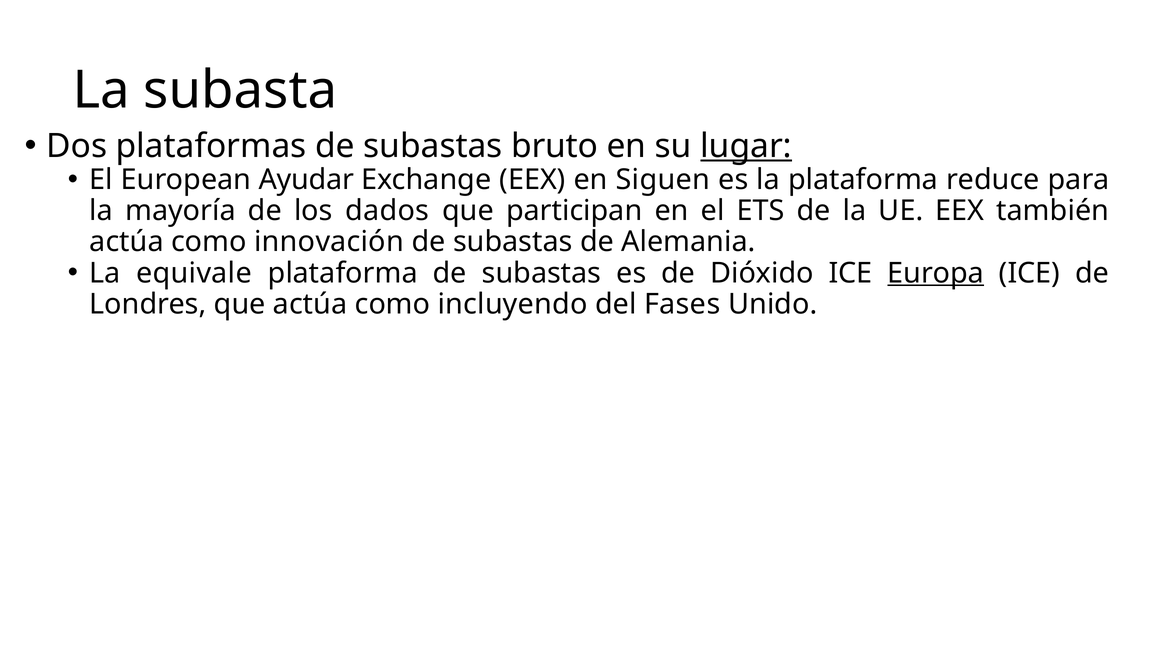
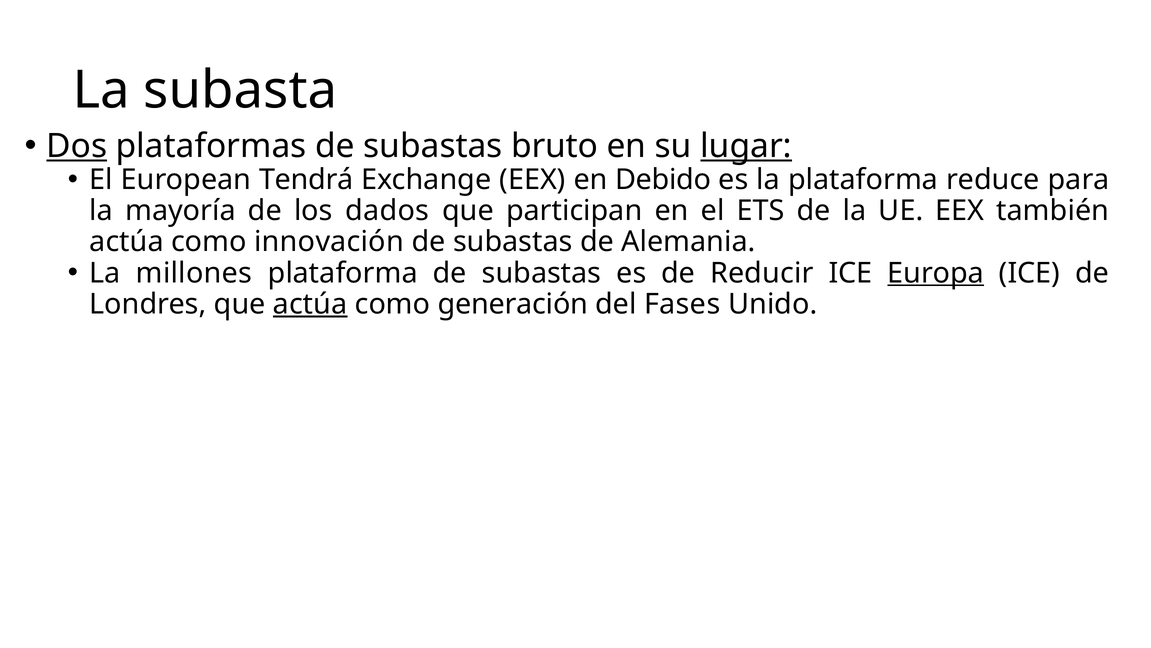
Dos underline: none -> present (77, 146)
Ayudar: Ayudar -> Tendrá (306, 180)
Siguen: Siguen -> Debido (663, 180)
equivale: equivale -> millones (194, 273)
Dióxido: Dióxido -> Reducir (762, 273)
actúa underline: none -> present (310, 304)
incluyendo: incluyendo -> generación (513, 304)
